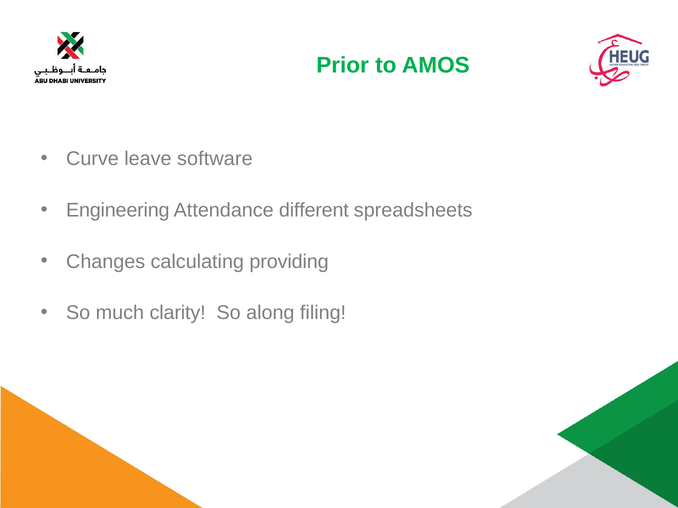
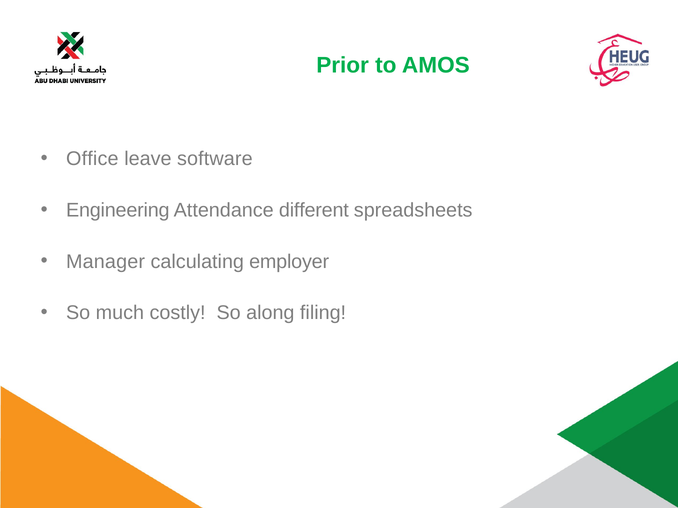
Curve: Curve -> Office (92, 159)
Changes: Changes -> Manager (106, 262)
providing: providing -> employer (289, 262)
clarity: clarity -> costly (178, 313)
